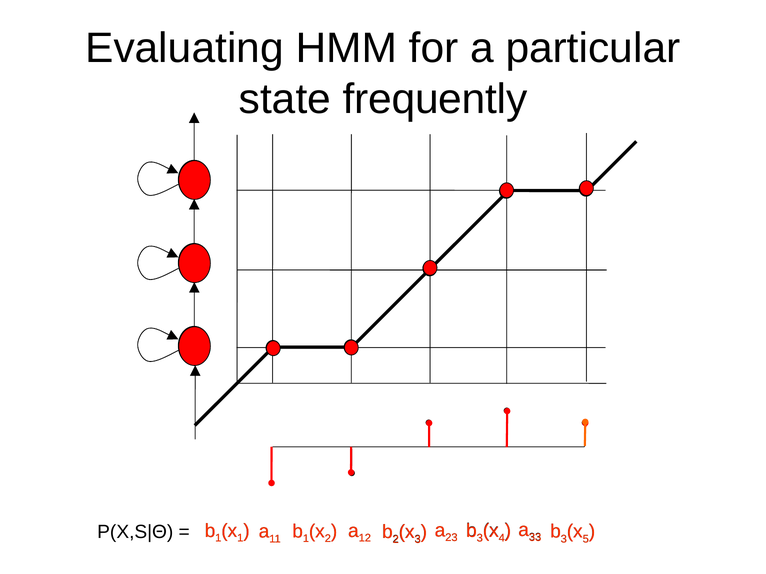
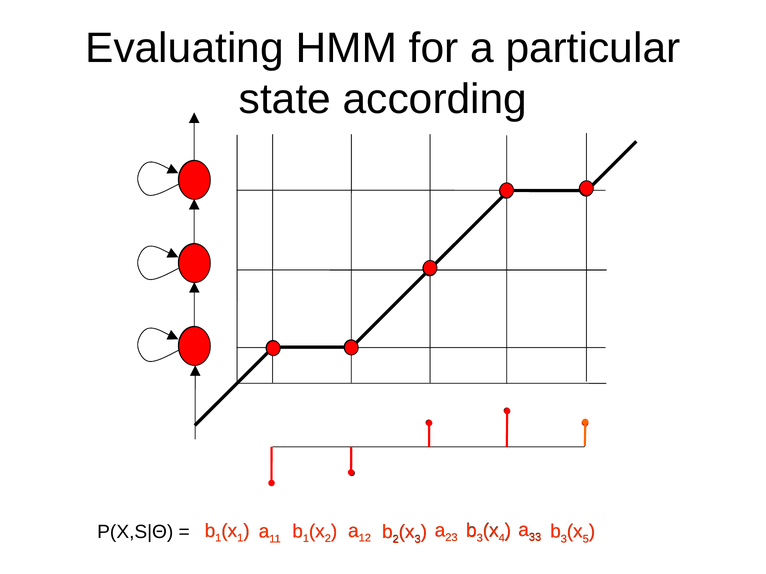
frequently: frequently -> according (435, 99)
